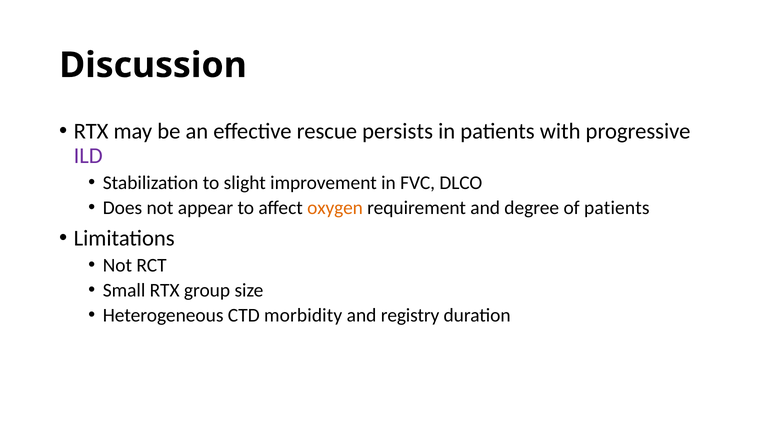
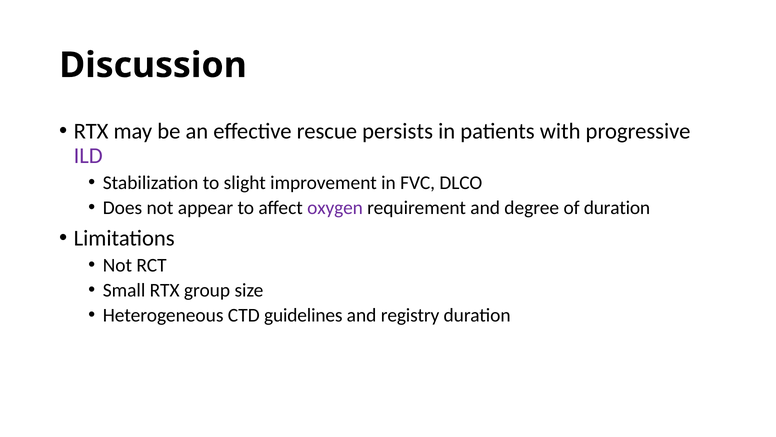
oxygen colour: orange -> purple (335, 207)
of patients: patients -> duration (617, 207)
morbidity: morbidity -> guidelines (303, 315)
